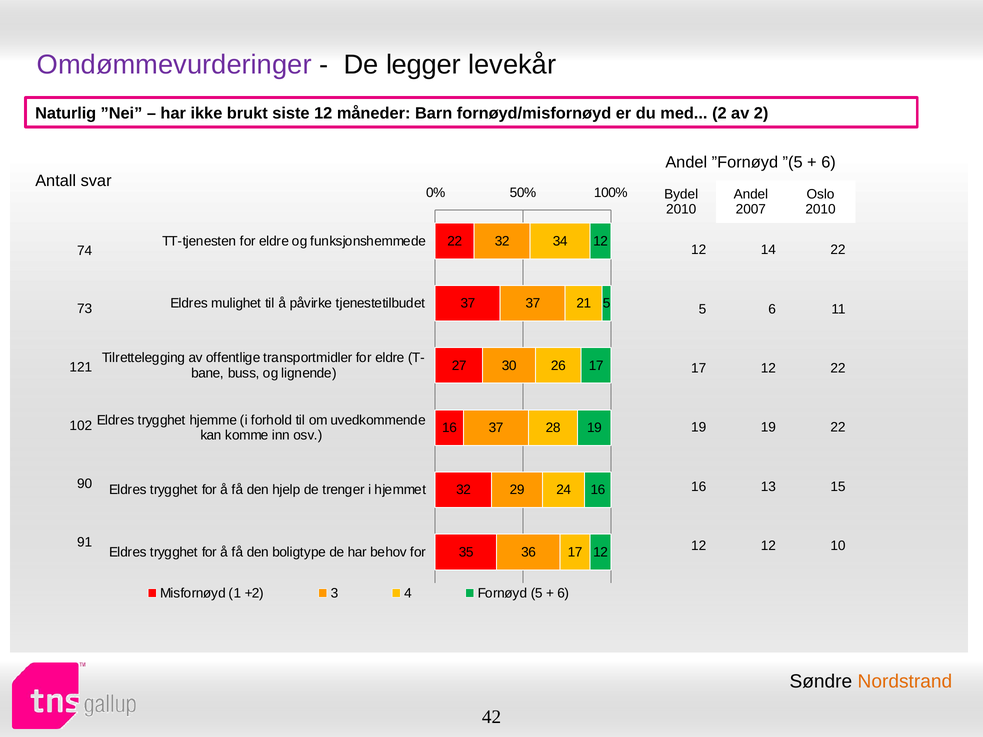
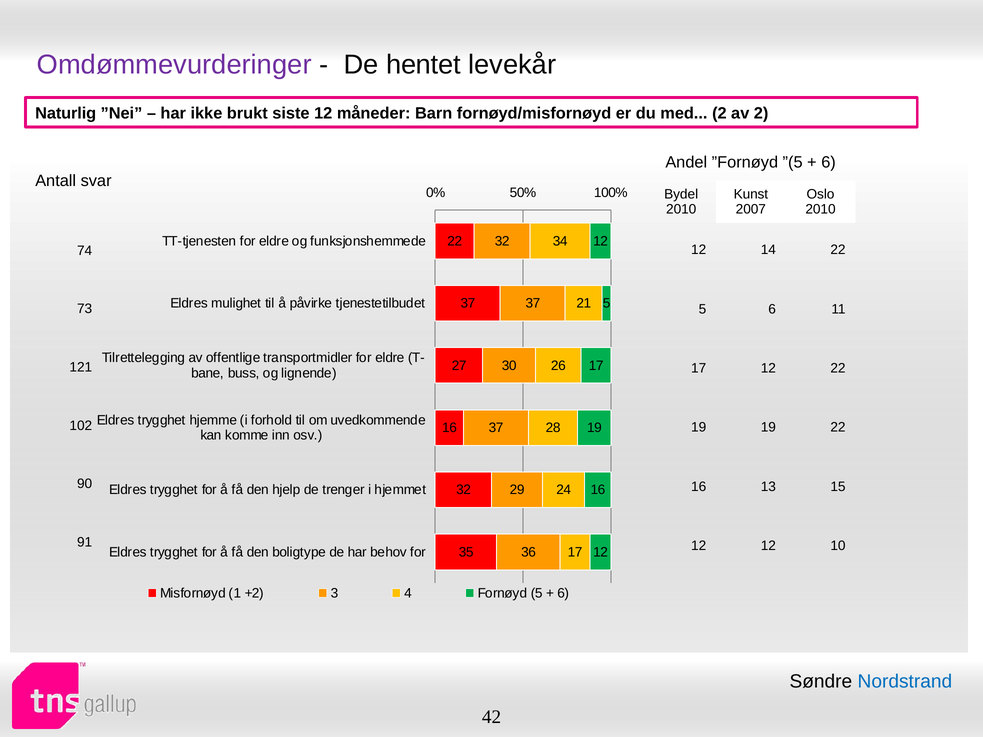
legger: legger -> hentet (423, 65)
Andel: Andel -> Kunst (751, 194)
Nordstrand colour: orange -> blue (905, 681)
